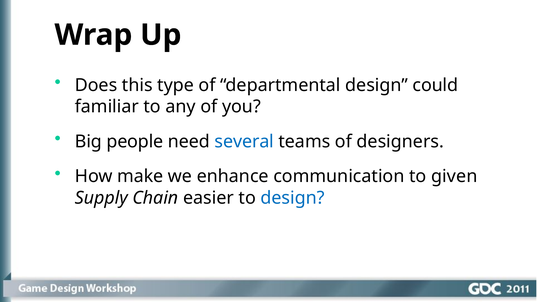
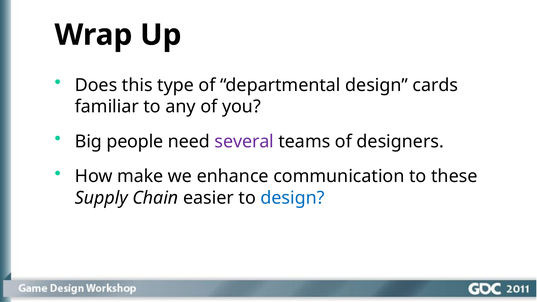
could: could -> cards (435, 85)
several colour: blue -> purple (244, 142)
given: given -> these (454, 176)
